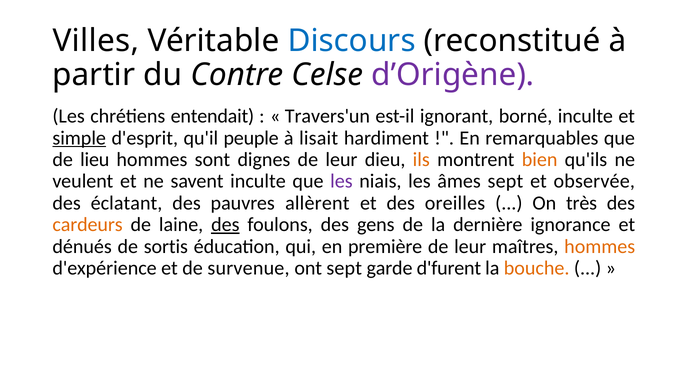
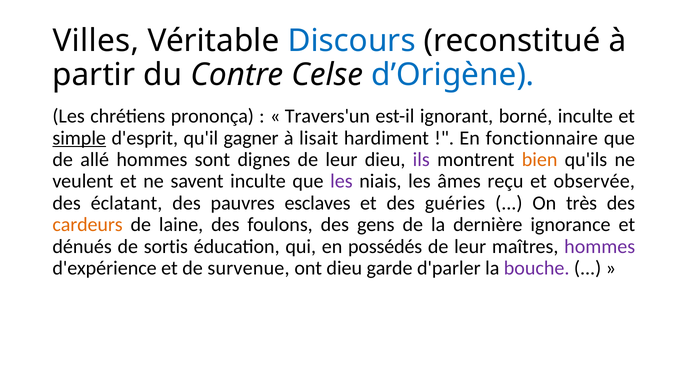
d’Origène colour: purple -> blue (453, 75)
entendait: entendait -> prononça (212, 116)
peuple: peuple -> gagner (251, 138)
remarquables: remarquables -> fonctionnaire (542, 138)
lieu: lieu -> allé (95, 160)
ils colour: orange -> purple (421, 160)
âmes sept: sept -> reçu (505, 181)
allèrent: allèrent -> esclaves (318, 203)
oreilles: oreilles -> guéries (455, 203)
des underline: present -> none (225, 225)
première: première -> possédés (385, 246)
hommes colour: orange -> purple (600, 246)
ont sept: sept -> dieu (344, 268)
d'furent: d'furent -> d'parler (449, 268)
bouche colour: orange -> purple (537, 268)
